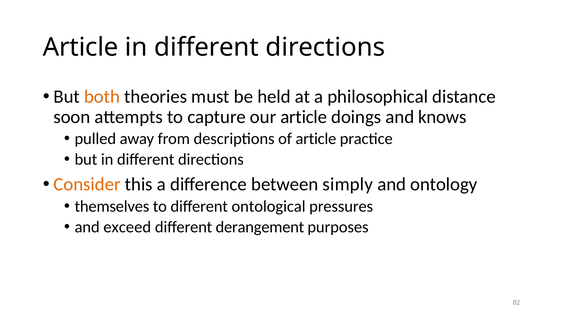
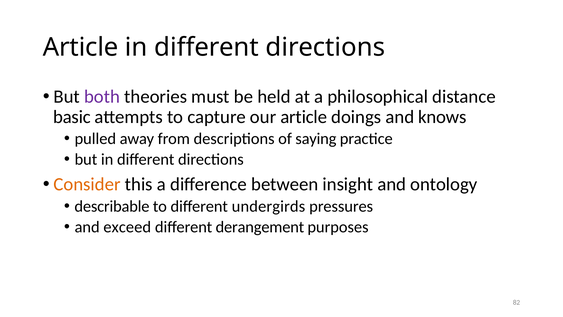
both colour: orange -> purple (102, 96)
soon: soon -> basic (72, 117)
of article: article -> saying (316, 139)
simply: simply -> insight (348, 184)
themselves: themselves -> describable (112, 206)
ontological: ontological -> undergirds (268, 206)
